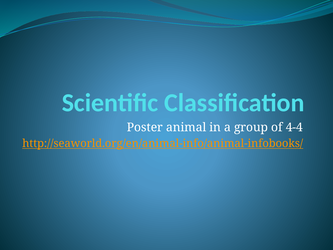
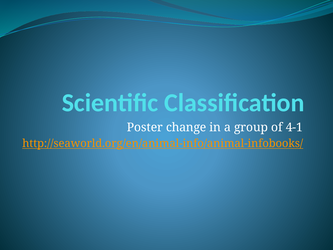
animal: animal -> change (186, 127)
4-4: 4-4 -> 4-1 (294, 127)
